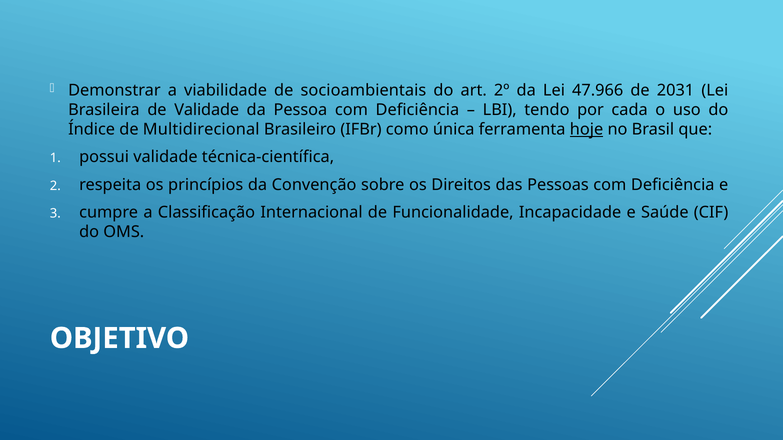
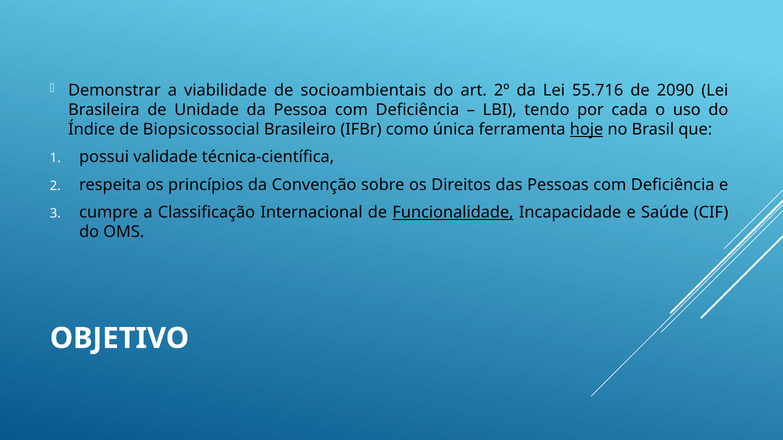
47.966: 47.966 -> 55.716 (598, 90)
2031: 2031 -> 2090 (676, 90)
de Validade: Validade -> Unidade (207, 110)
Multidirecional: Multidirecional -> Biopsicossocial (201, 129)
Funcionalidade underline: none -> present (453, 213)
